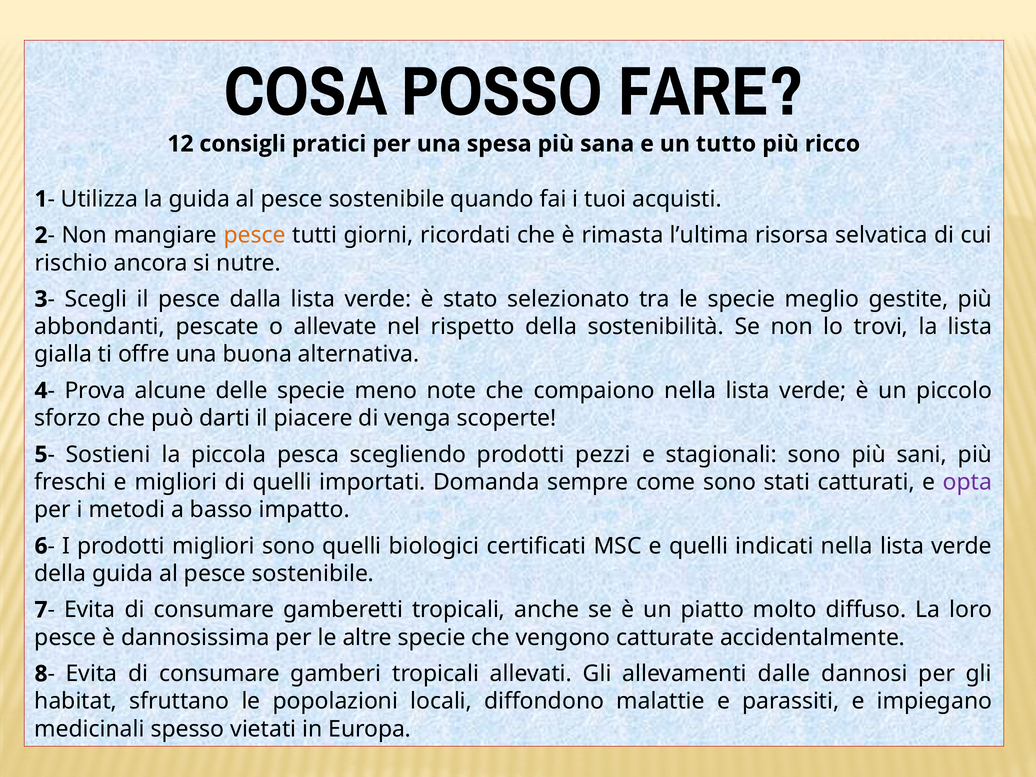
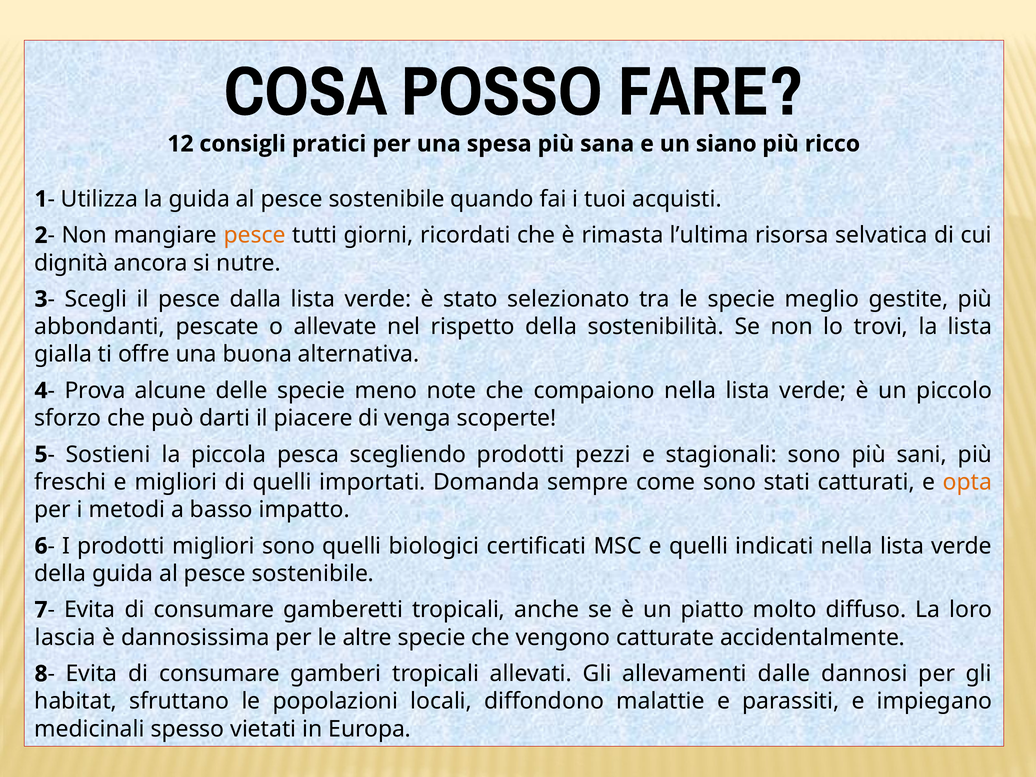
tutto: tutto -> siano (726, 144)
rischio: rischio -> dignità (71, 263)
opta colour: purple -> orange (967, 482)
pesce: pesce -> lascia (65, 638)
